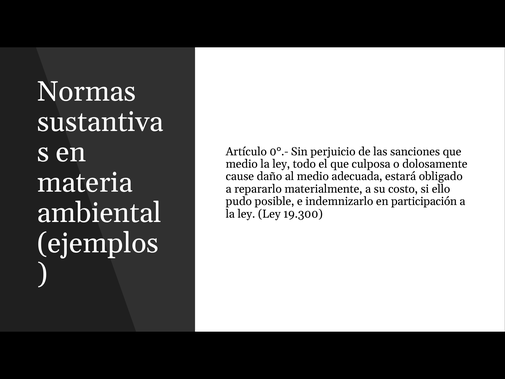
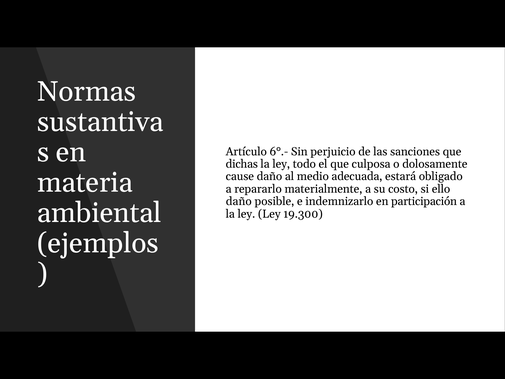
0°.-: 0°.- -> 6°.- (279, 151)
medio: medio -> dichas (242, 164)
pudo: pudo -> daño (239, 201)
